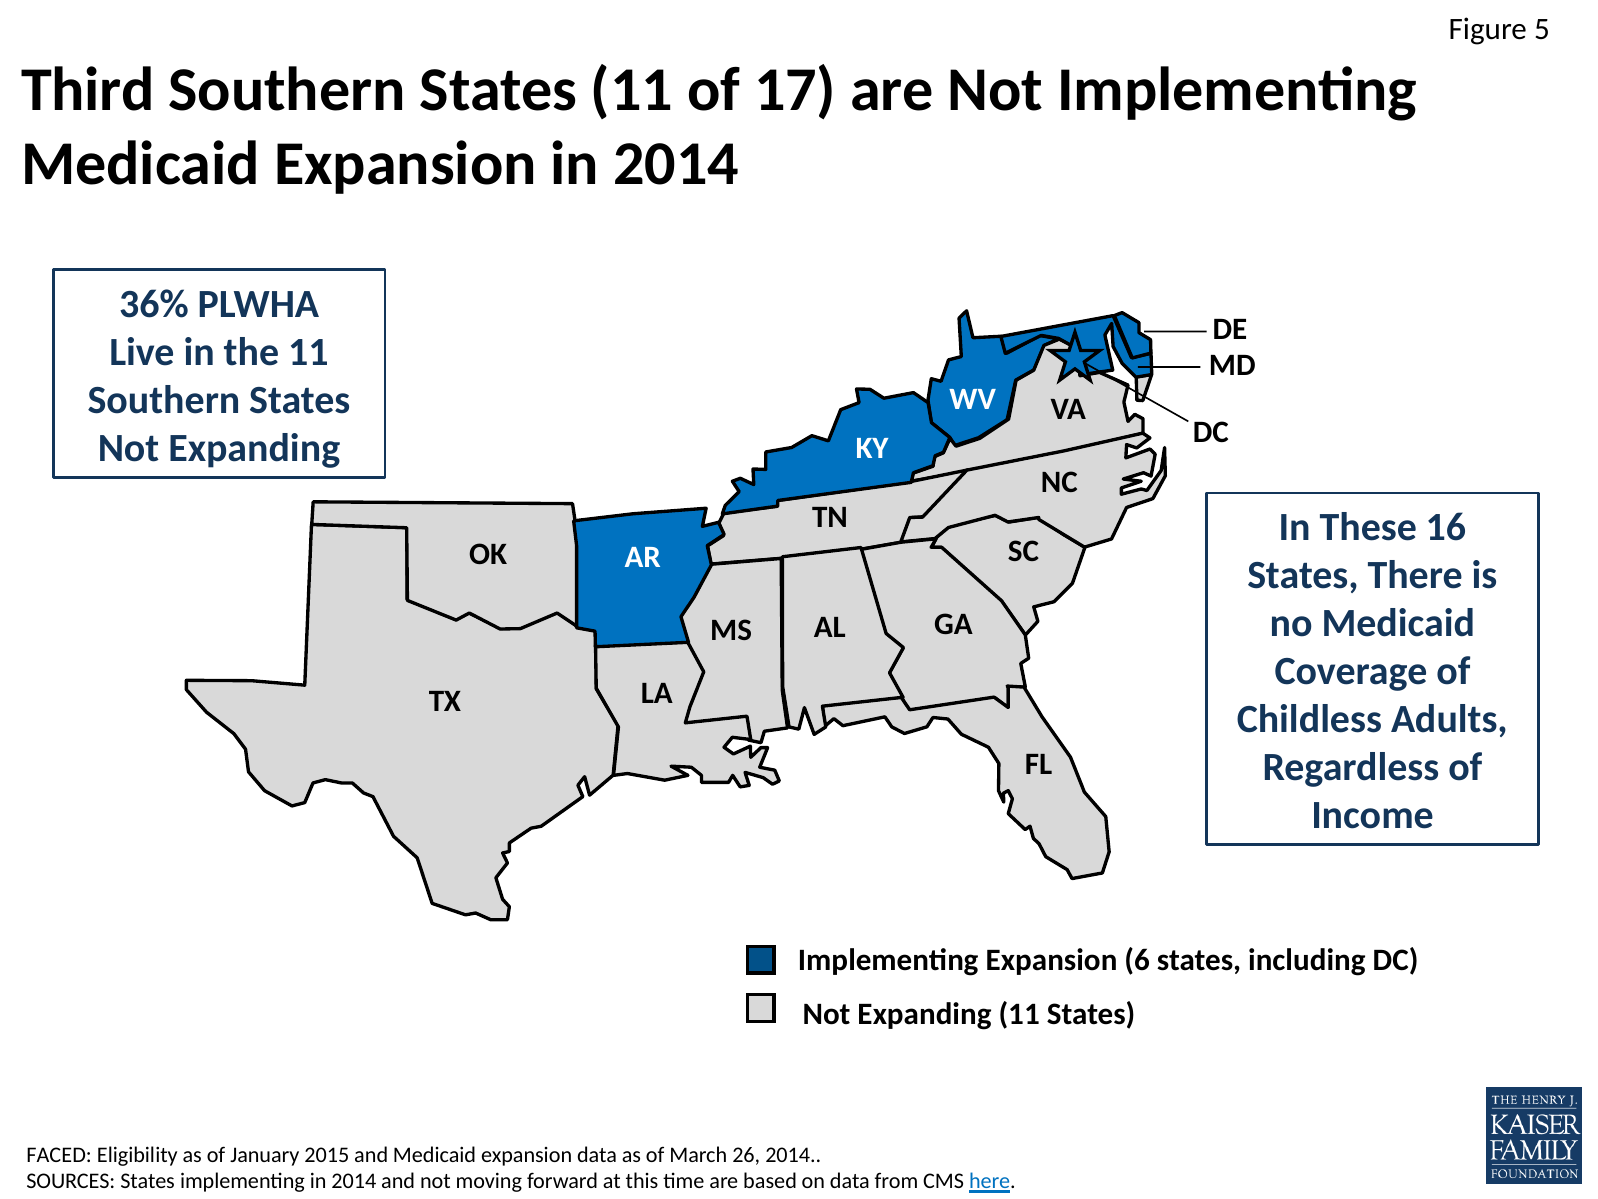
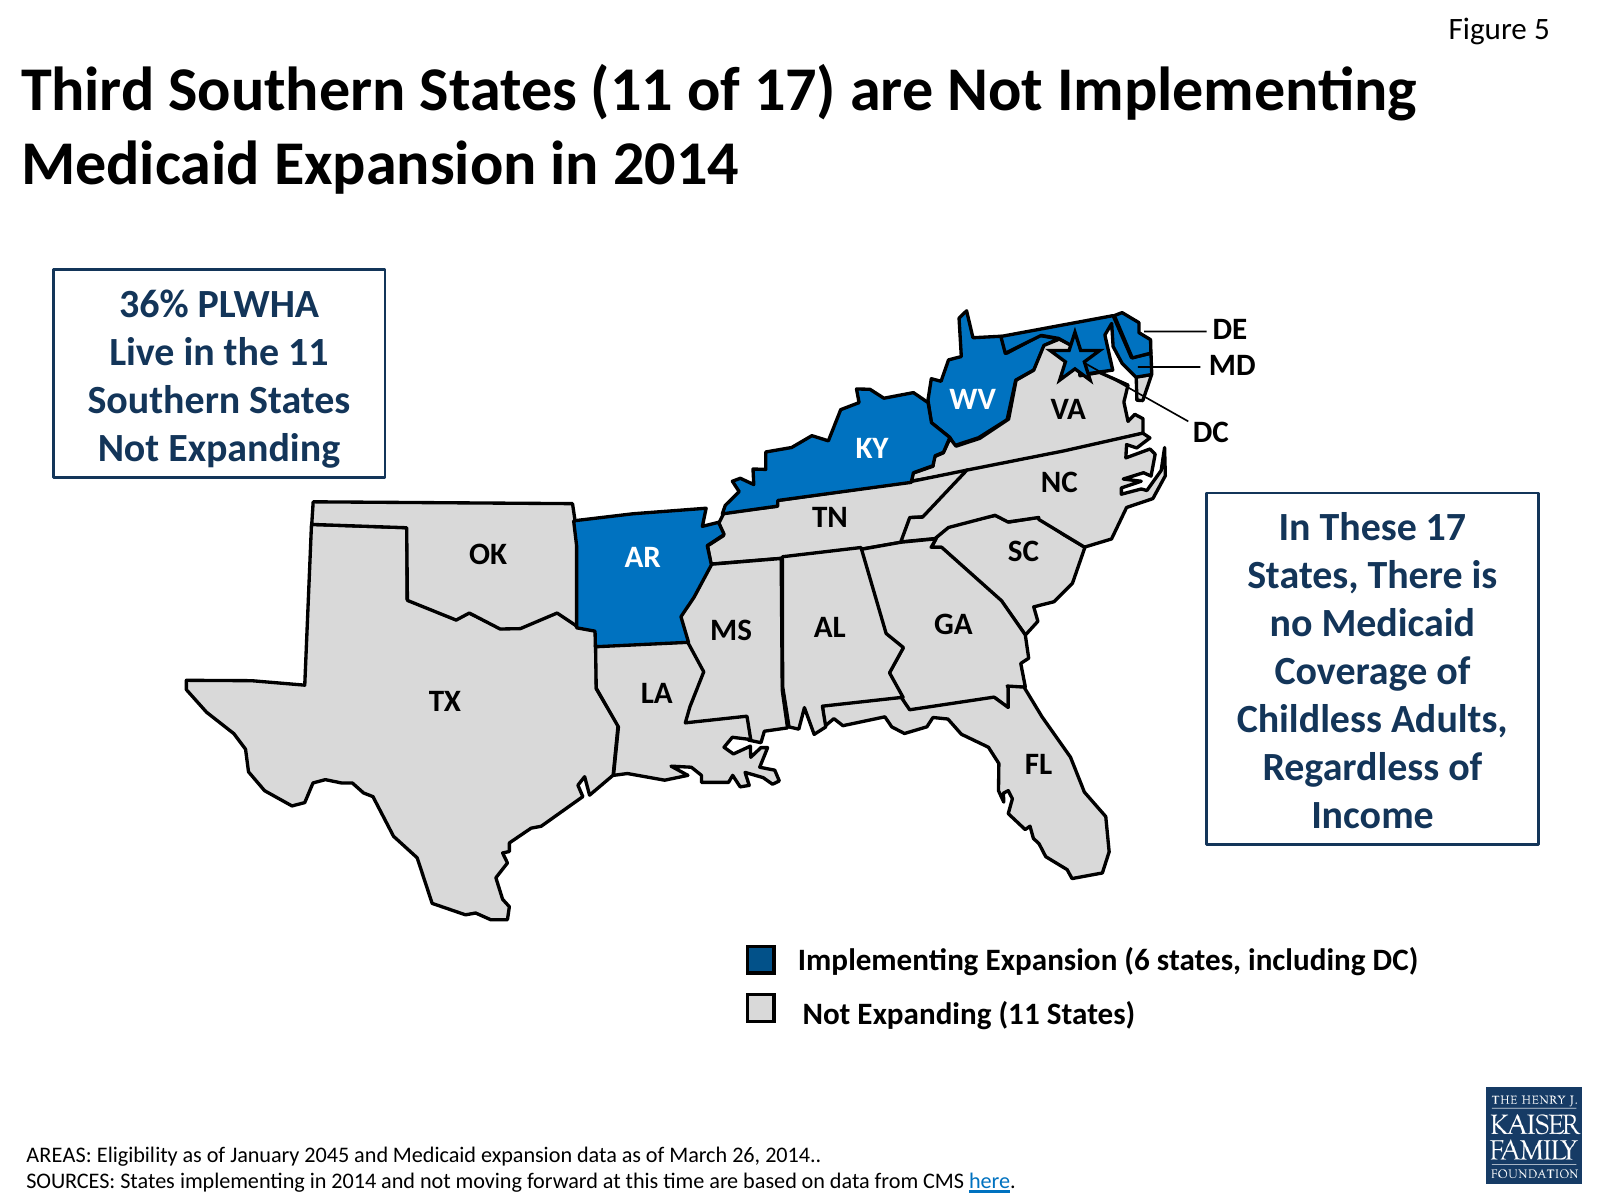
These 16: 16 -> 17 (1446, 527)
FACED: FACED -> AREAS (59, 1154)
2015: 2015 -> 2045 (327, 1154)
